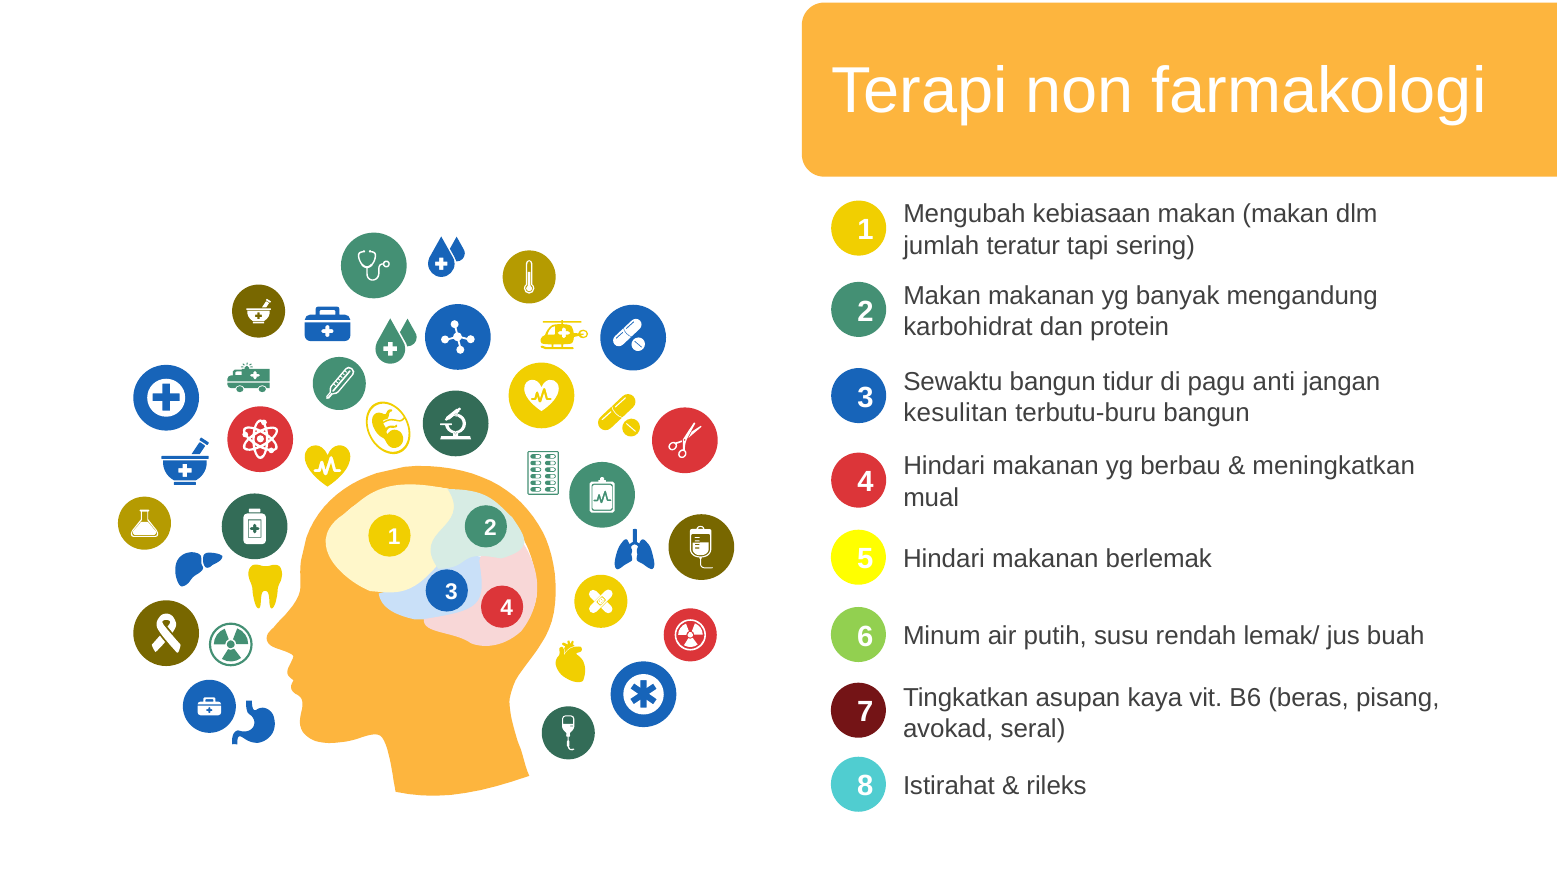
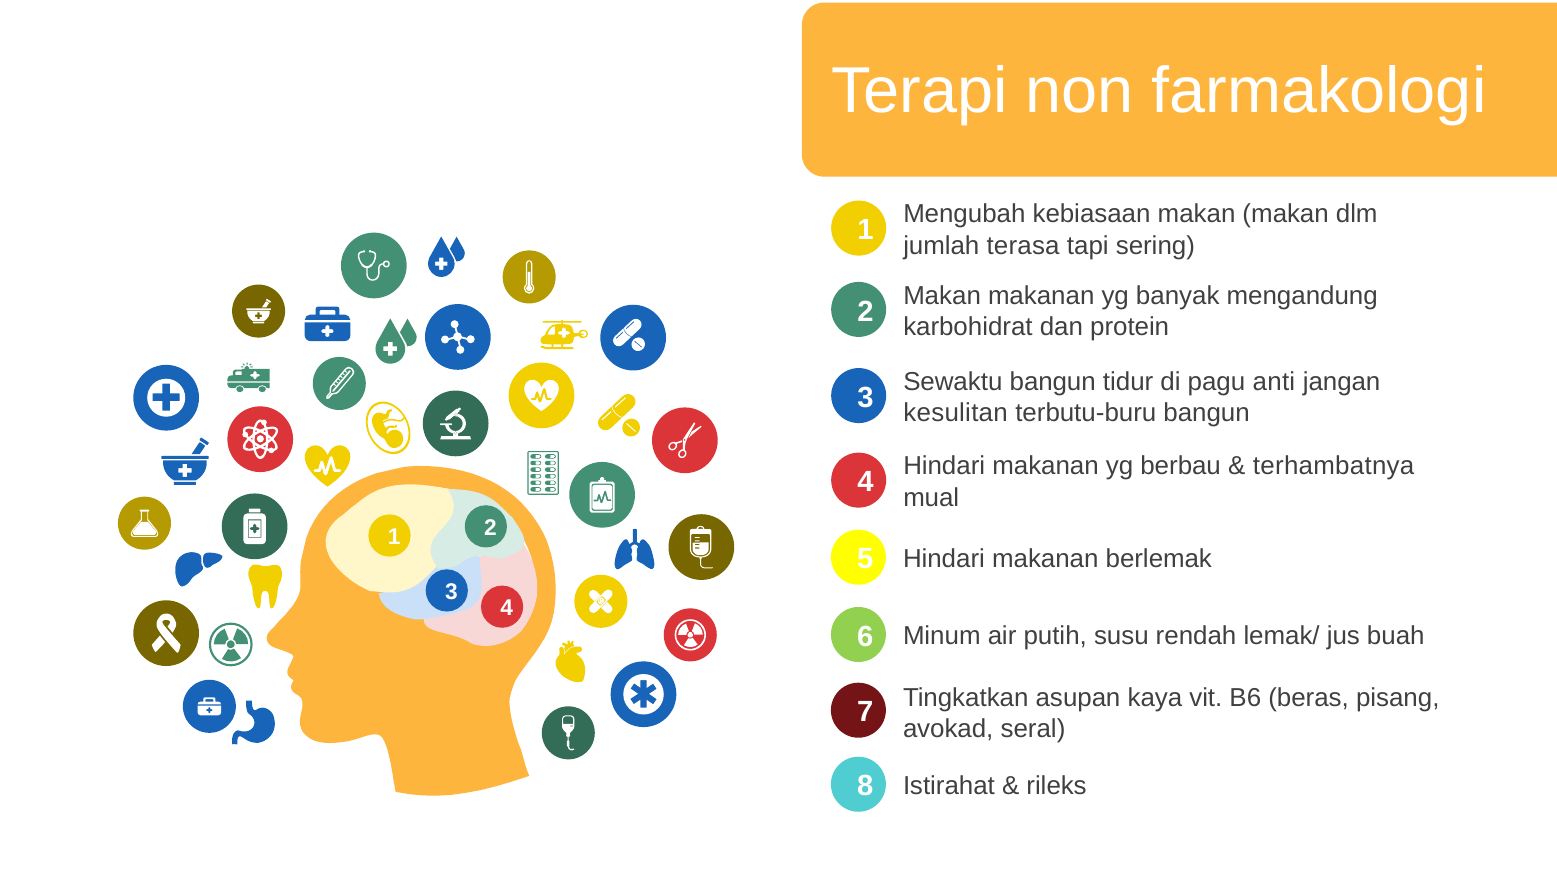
teratur: teratur -> terasa (1023, 245)
meningkatkan: meningkatkan -> terhambatnya (1334, 466)
